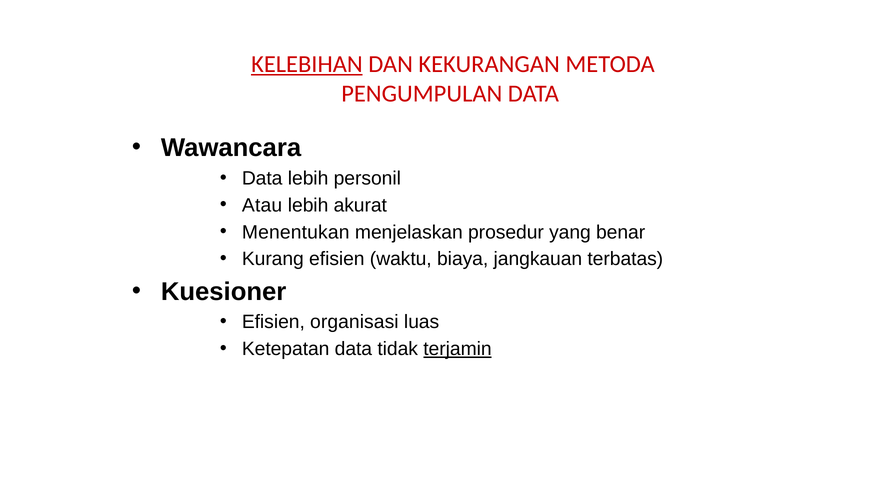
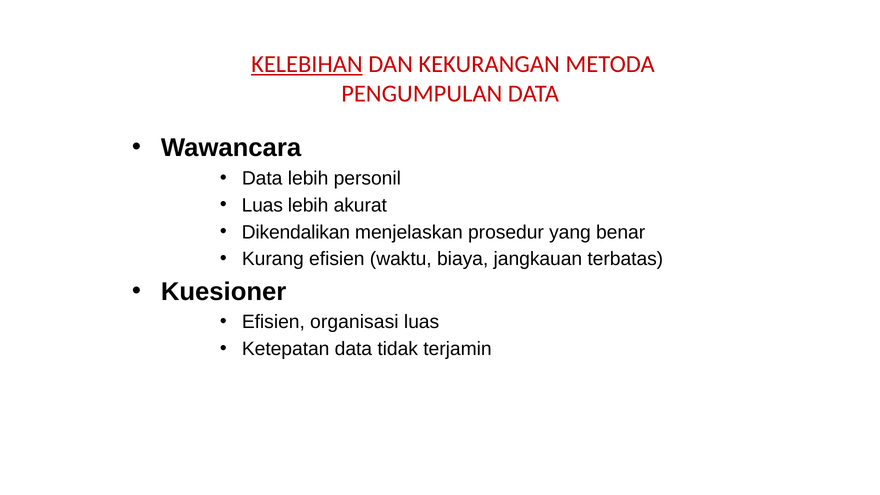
Atau: Atau -> Luas (262, 205)
Menentukan: Menentukan -> Dikendalikan (296, 232)
terjamin underline: present -> none (457, 349)
